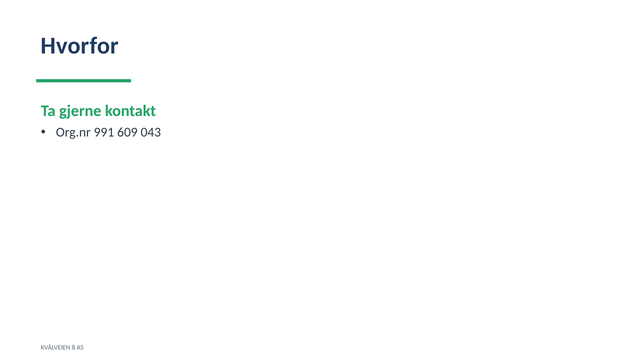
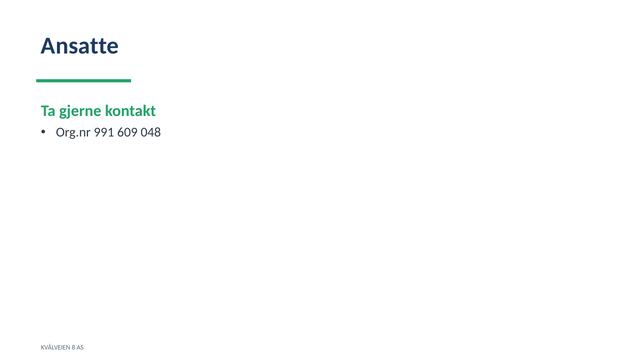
Hvorfor: Hvorfor -> Ansatte (80, 46)
043: 043 -> 048 (151, 132)
